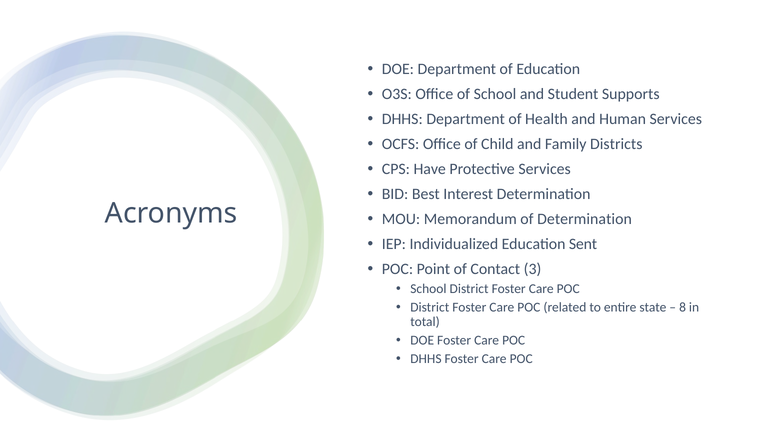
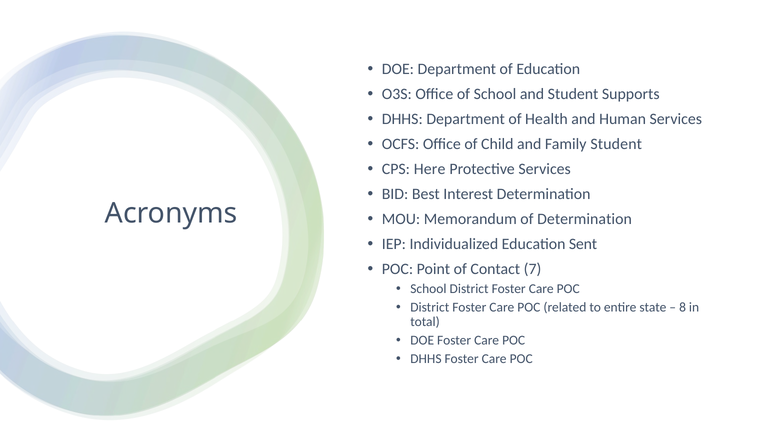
Family Districts: Districts -> Student (616, 144)
Have: Have -> Here (430, 169)
3: 3 -> 7 (533, 269)
